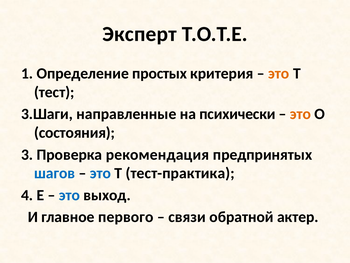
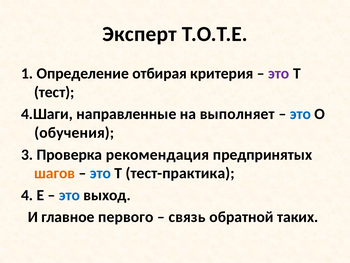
простых: простых -> отбирая (160, 73)
это colour: orange -> purple (279, 73)
3.Шаги: 3.Шаги -> 4.Шаги (47, 114)
психически: психически -> выполняет (237, 114)
это colour: orange -> blue (300, 114)
состояния: состояния -> обучения (74, 133)
шагов colour: blue -> orange (55, 173)
связи: связи -> связь (187, 217)
актер: актер -> таких (298, 217)
